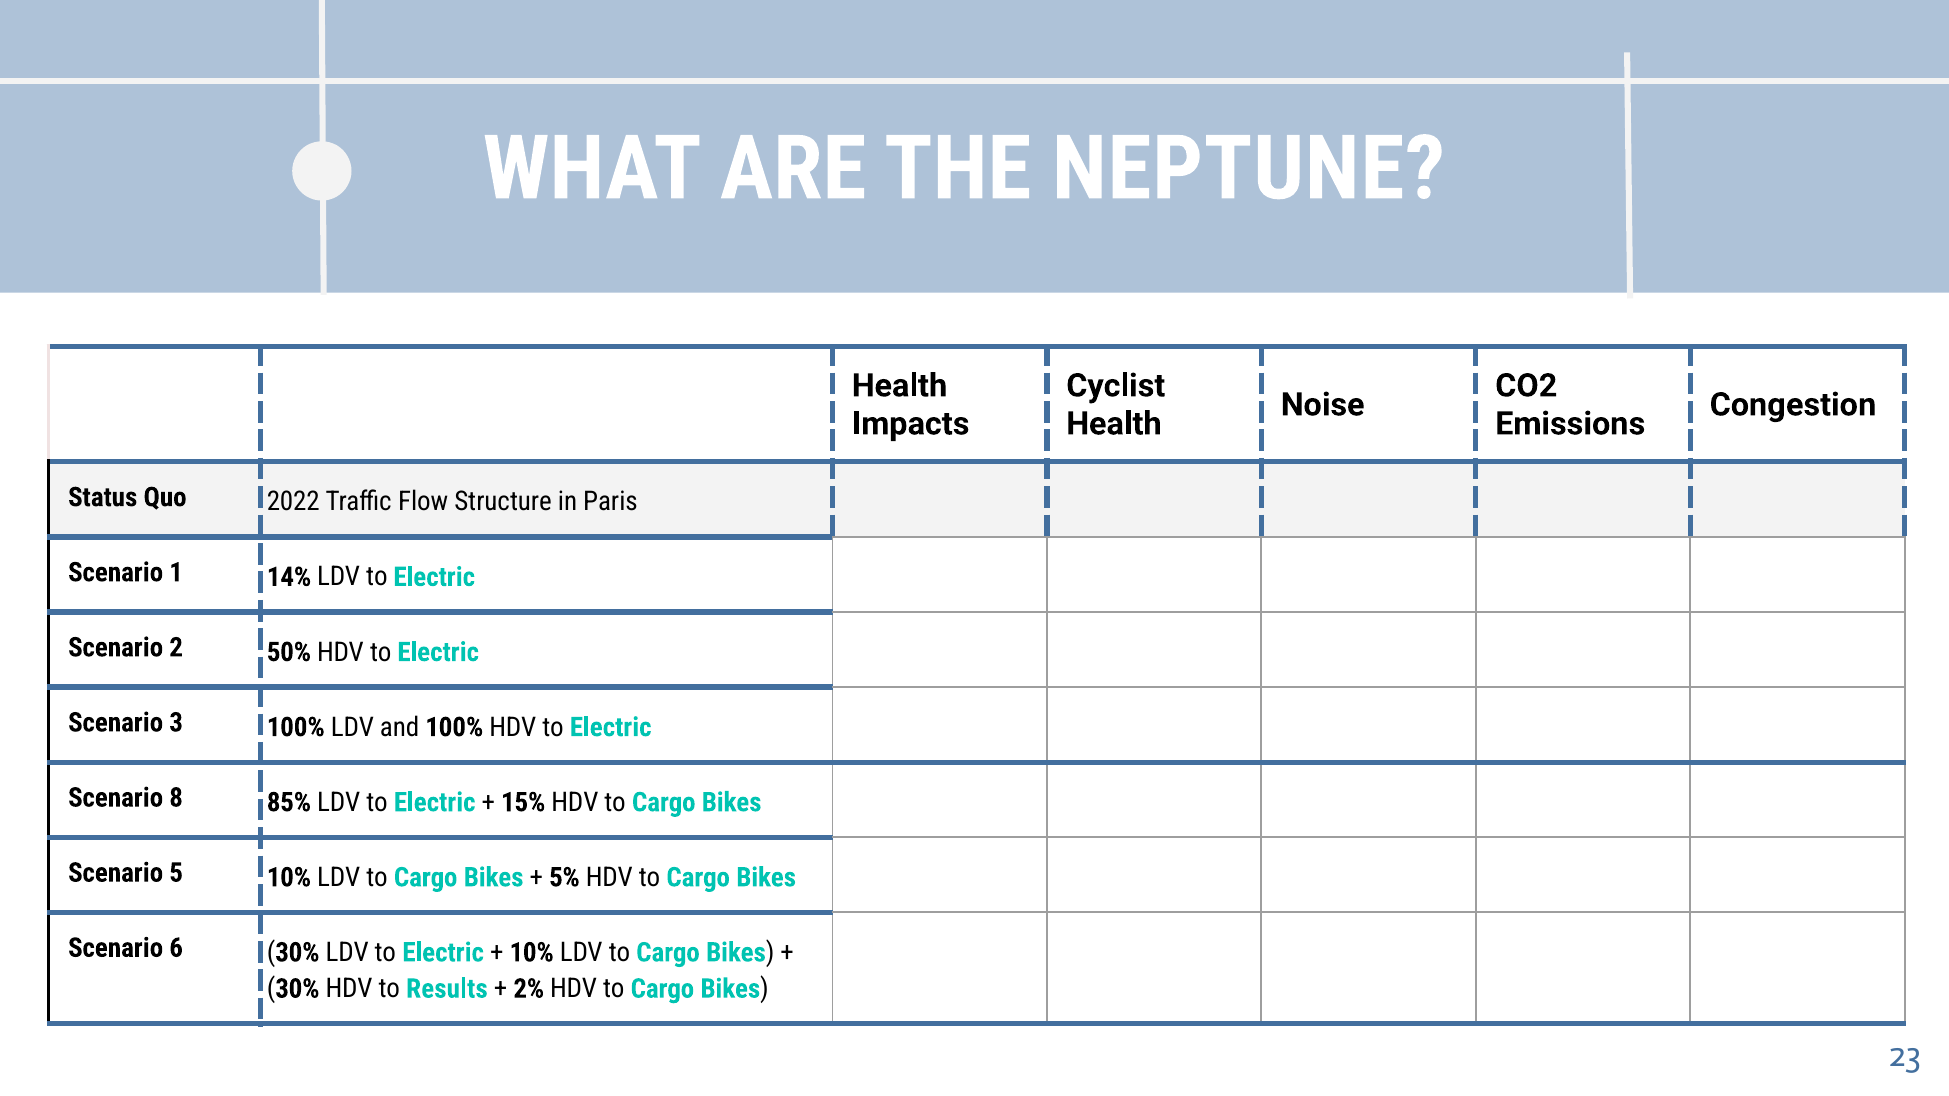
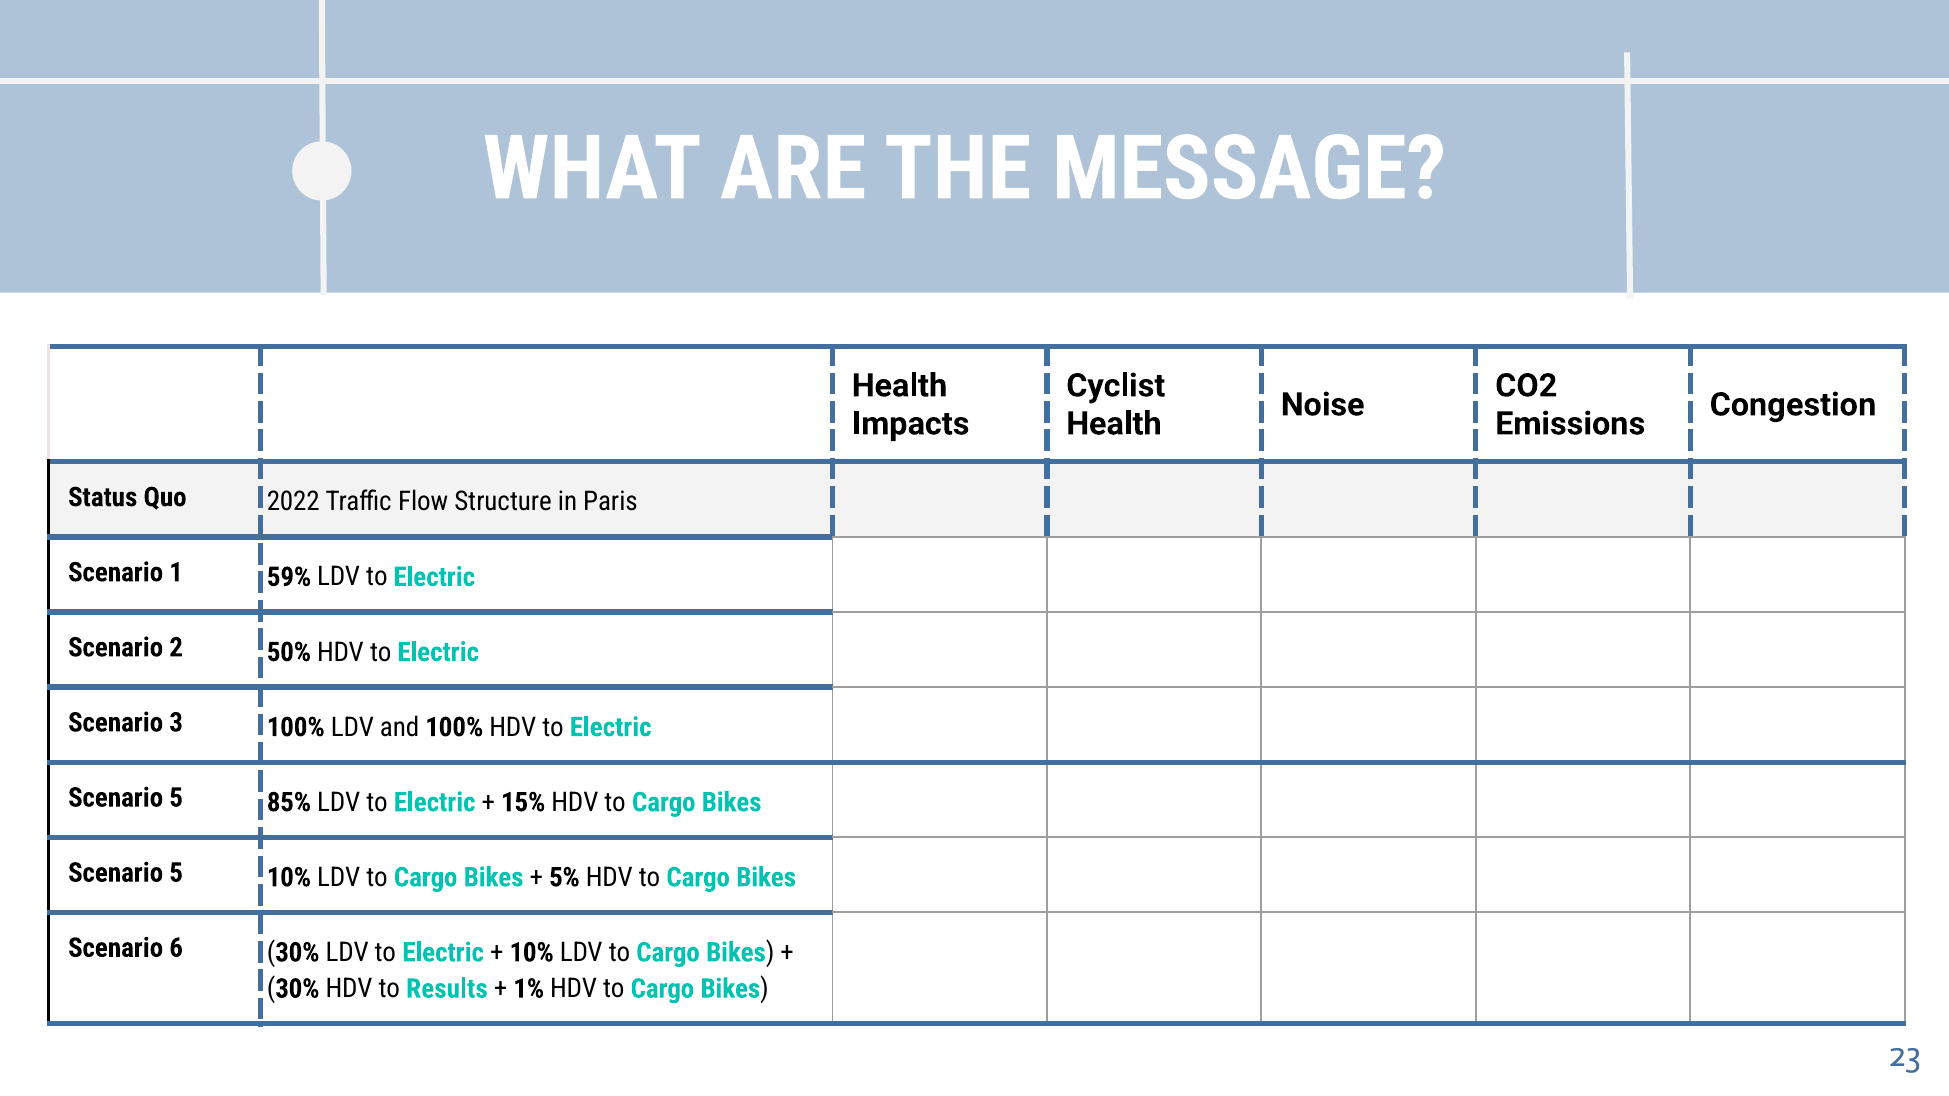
NEPTUNE: NEPTUNE -> MESSAGE (1249, 169)
14%: 14% -> 59% (289, 577)
8: 8 -> 5 (176, 798)
2%: 2% -> 1% (529, 989)
